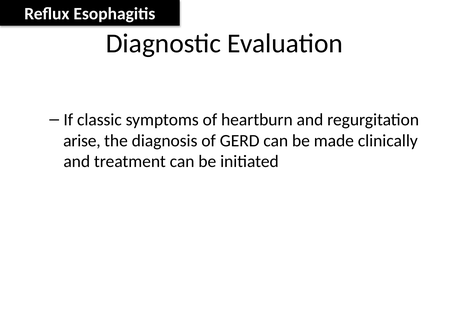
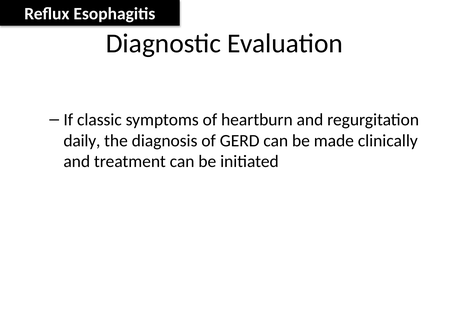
arise: arise -> daily (82, 141)
